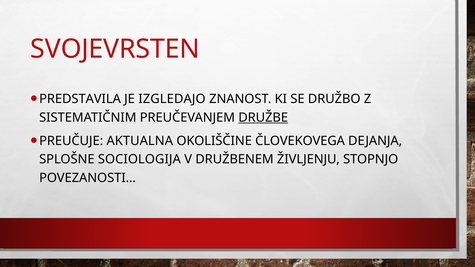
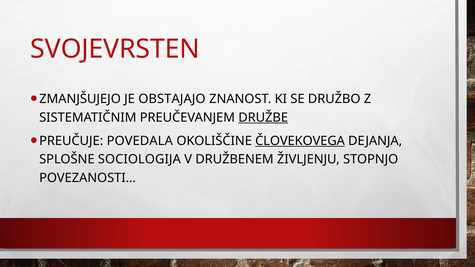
PREDSTAVILA: PREDSTAVILA -> ZMANJŠUJEJO (80, 99)
IZGLEDAJO: IZGLEDAJO -> OBSTAJAJO (172, 99)
AKTUALNA: AKTUALNA -> POVEDALA (140, 141)
ČLOVEKOVEGA underline: none -> present (300, 141)
